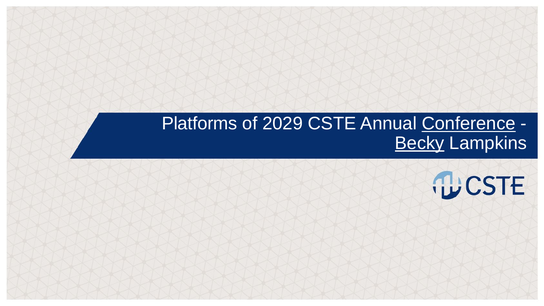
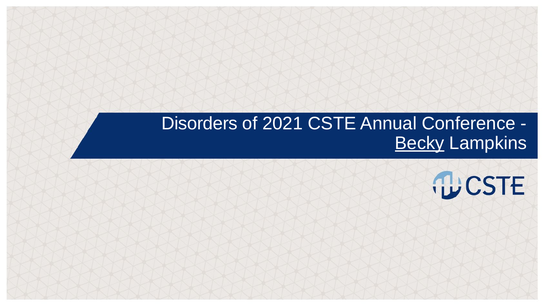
Platforms: Platforms -> Disorders (200, 124)
2029: 2029 -> 2021 (283, 124)
Conference underline: present -> none (469, 124)
